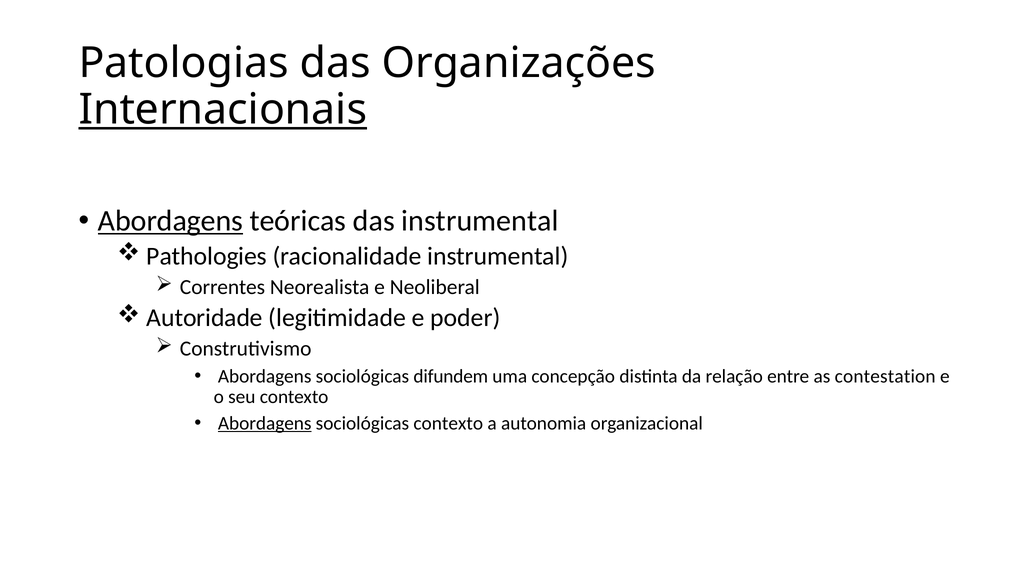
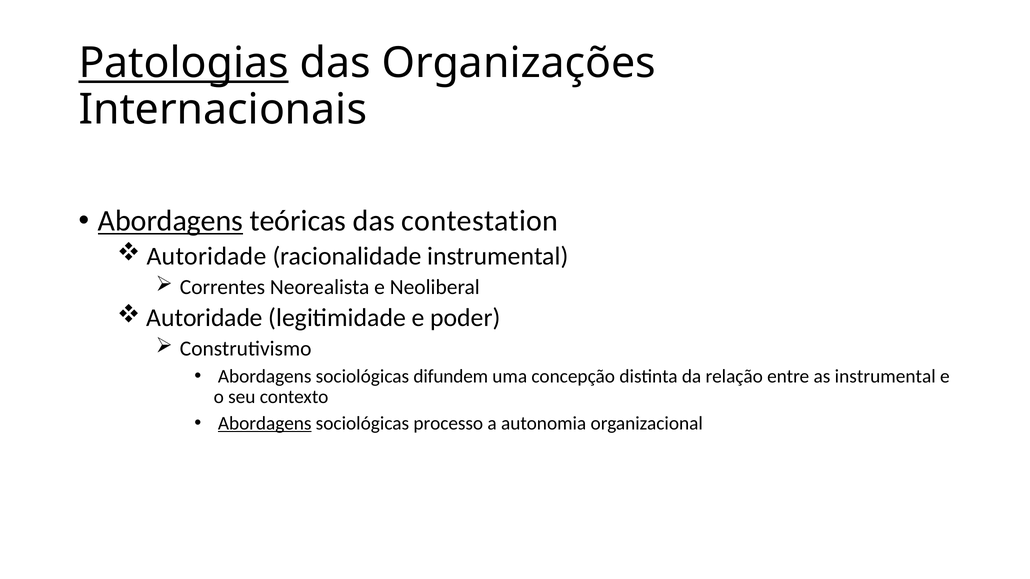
Patologias underline: none -> present (184, 63)
Internacionais underline: present -> none (223, 110)
das instrumental: instrumental -> contestation (480, 221)
Pathologies: Pathologies -> Autoridade (207, 256)
as contestation: contestation -> instrumental (885, 376)
sociológicas contexto: contexto -> processo (448, 423)
